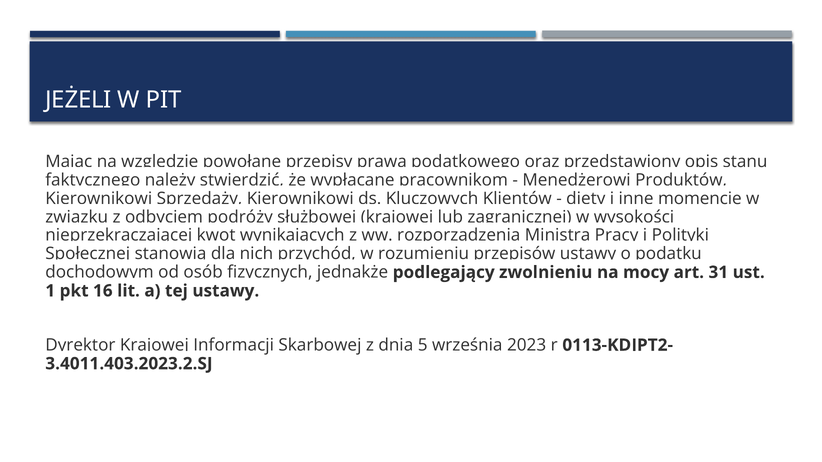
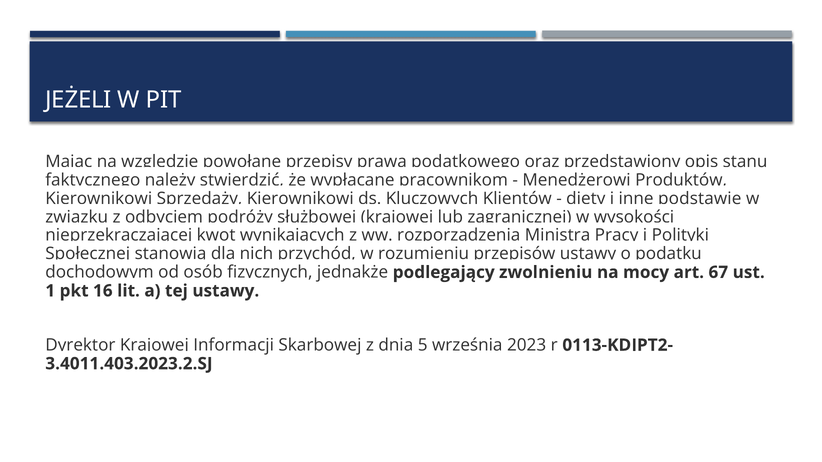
momencie: momencie -> podstawie (700, 199)
31: 31 -> 67 (718, 273)
